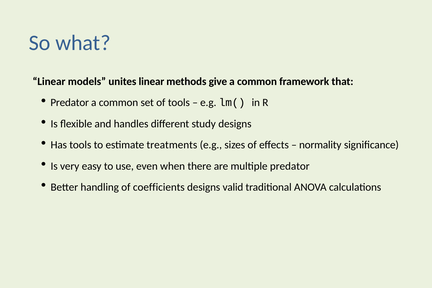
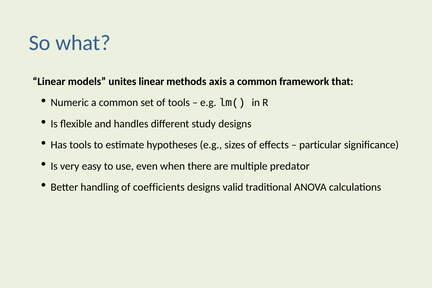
give: give -> axis (218, 82)
Predator: Predator -> Numeric (70, 103)
treatments: treatments -> hypotheses (172, 145)
normality: normality -> particular (320, 145)
